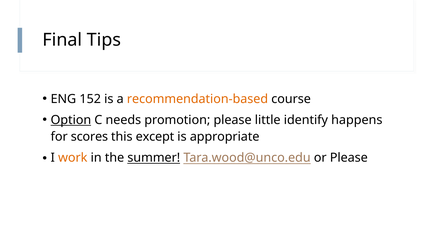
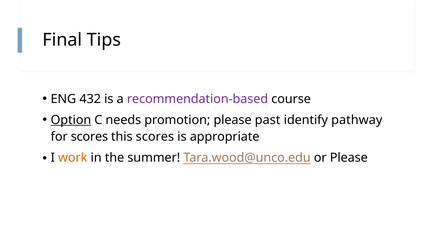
152: 152 -> 432 (90, 99)
recommendation-based colour: orange -> purple (197, 99)
little: little -> past (268, 120)
happens: happens -> pathway (357, 120)
this except: except -> scores (155, 137)
summer underline: present -> none (154, 158)
